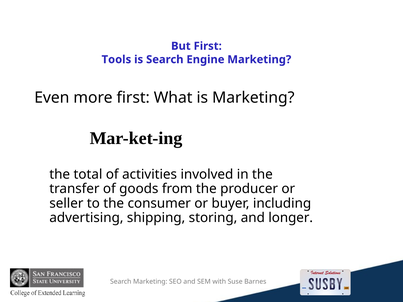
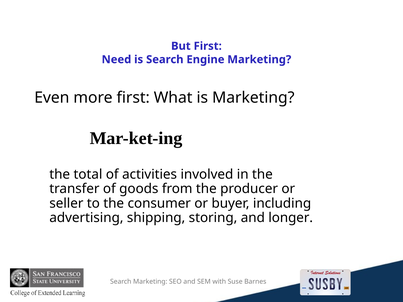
Tools: Tools -> Need (116, 60)
